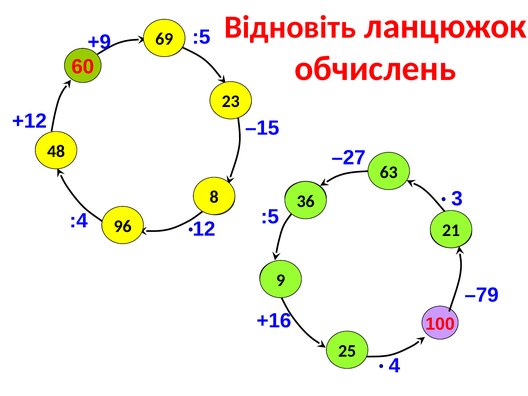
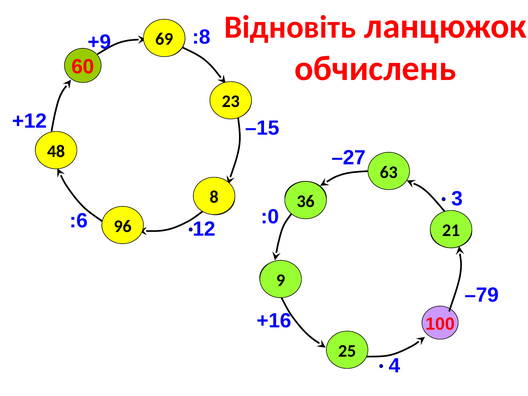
+9 :5: :5 -> :8 (201, 37)
:5: :5 -> :0 (270, 217)
:4: :4 -> :6 (79, 221)
